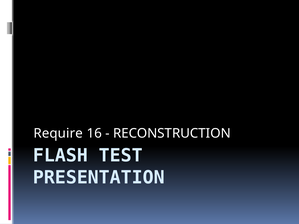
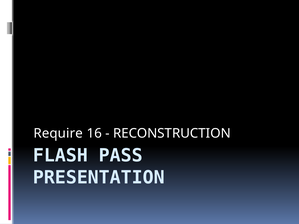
TEST: TEST -> PASS (121, 156)
